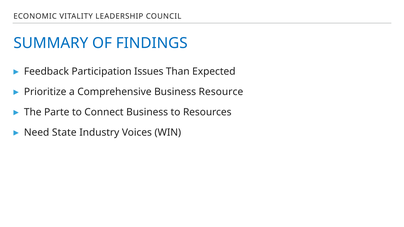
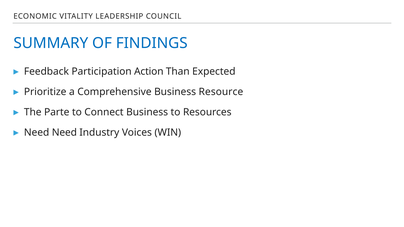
Issues: Issues -> Action (149, 72)
Need State: State -> Need (64, 133)
